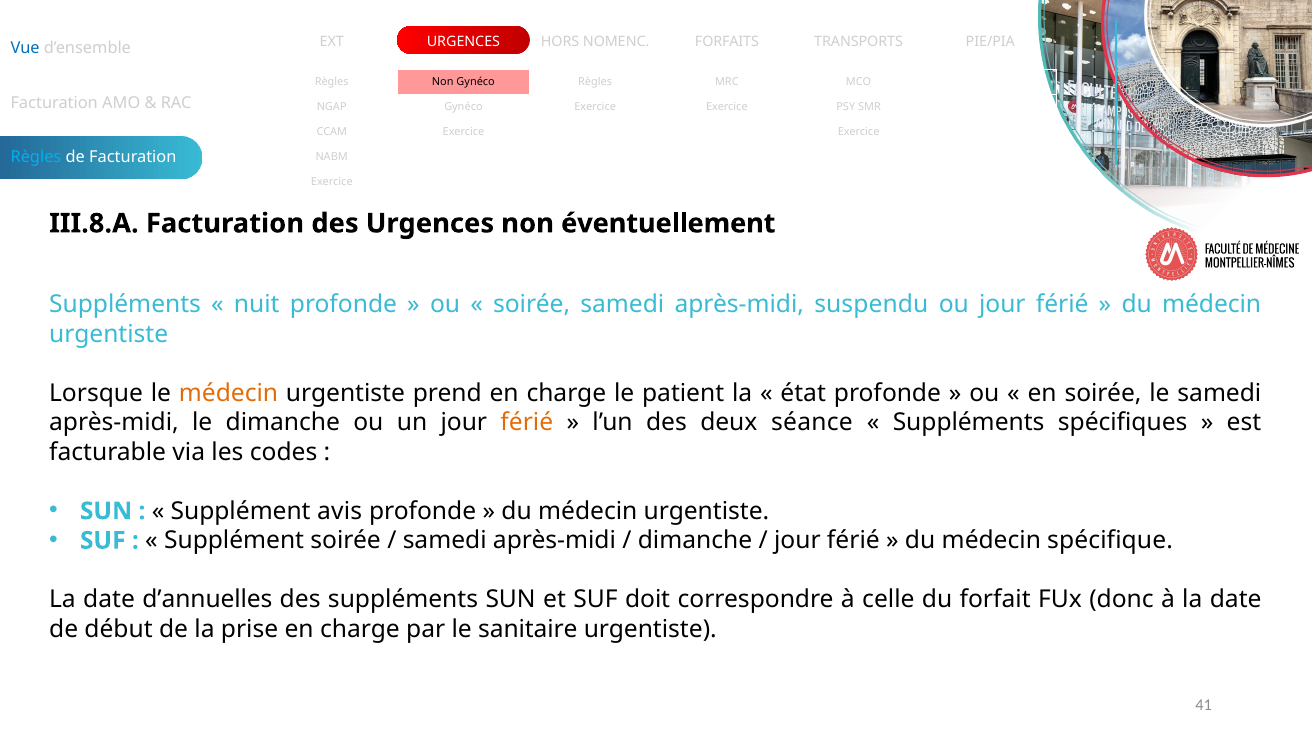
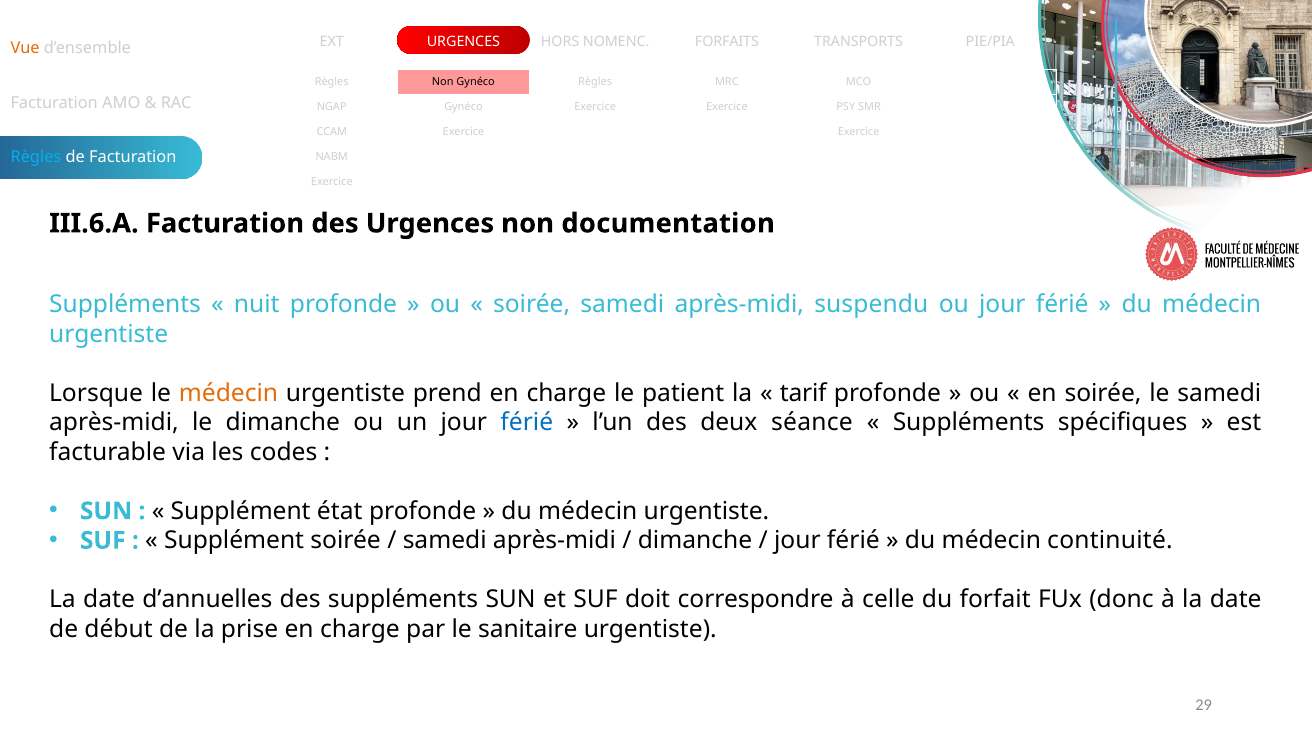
Vue colour: blue -> orange (25, 48)
III.8.A: III.8.A -> III.6.A (94, 223)
éventuellement: éventuellement -> documentation (668, 223)
état: état -> tarif (803, 393)
férié colour: orange -> blue (527, 423)
avis: avis -> état (340, 511)
spécifique: spécifique -> continuité (1110, 541)
41: 41 -> 29 (1204, 705)
